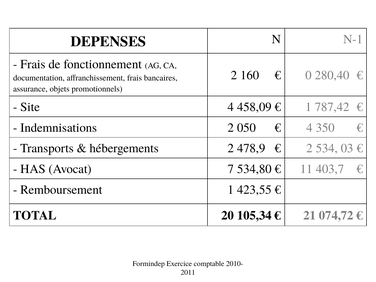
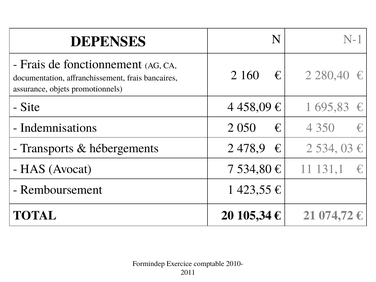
0: 0 -> 2 (309, 75)
787,42: 787,42 -> 695,83 (332, 107)
403,7: 403,7 -> 131,1 (330, 169)
